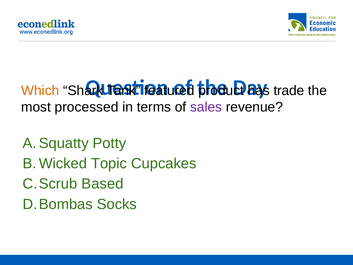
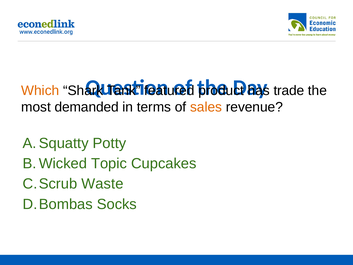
processed: processed -> demanded (87, 107)
sales colour: purple -> orange (206, 107)
Based: Based -> Waste (102, 184)
